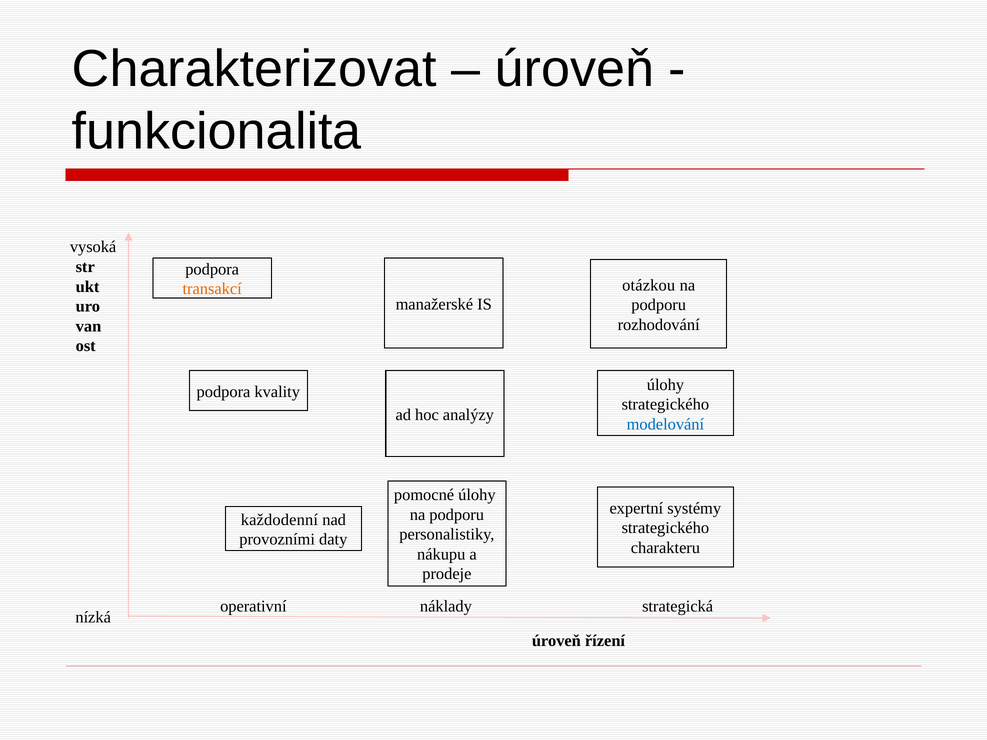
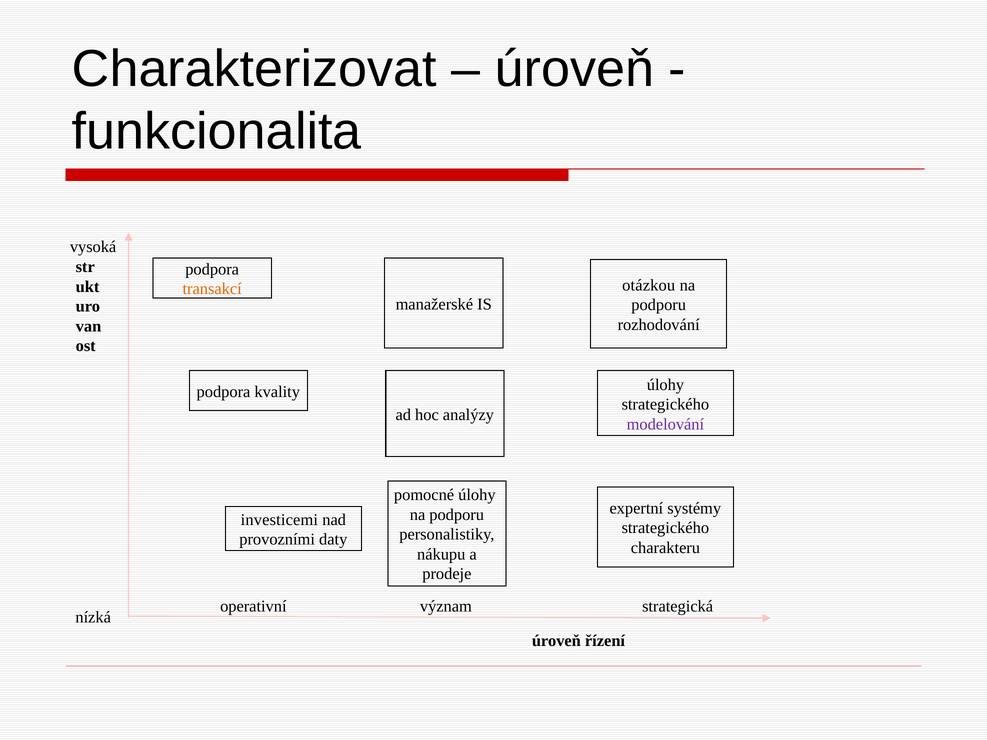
modelování colour: blue -> purple (665, 424)
každodenní: každodenní -> investicemi (279, 520)
náklady: náklady -> význam (446, 606)
